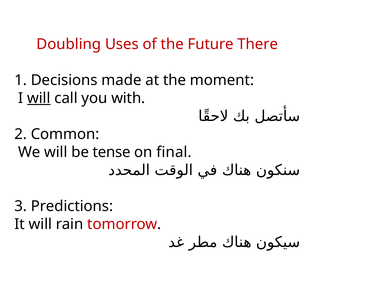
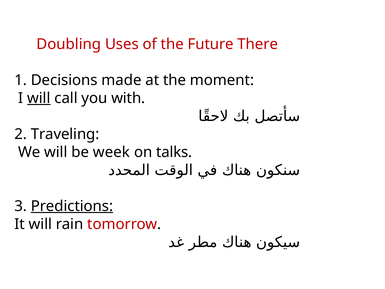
Common: Common -> Traveling (65, 134)
tense: tense -> week (111, 152)
final: final -> talks (174, 152)
Predictions underline: none -> present (72, 206)
